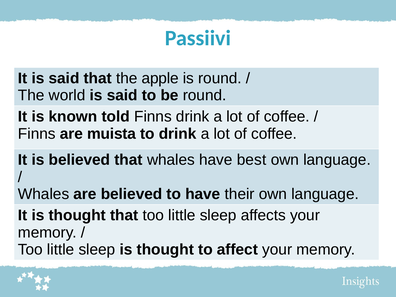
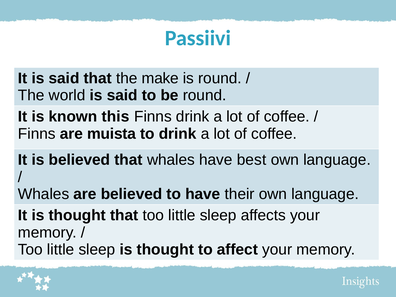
apple: apple -> make (160, 78)
told: told -> this (116, 117)
